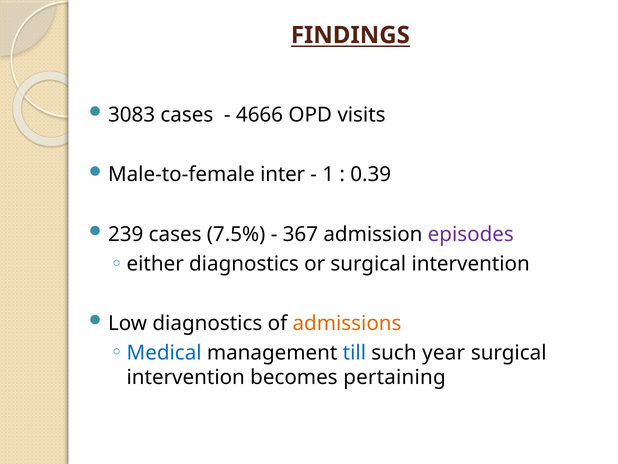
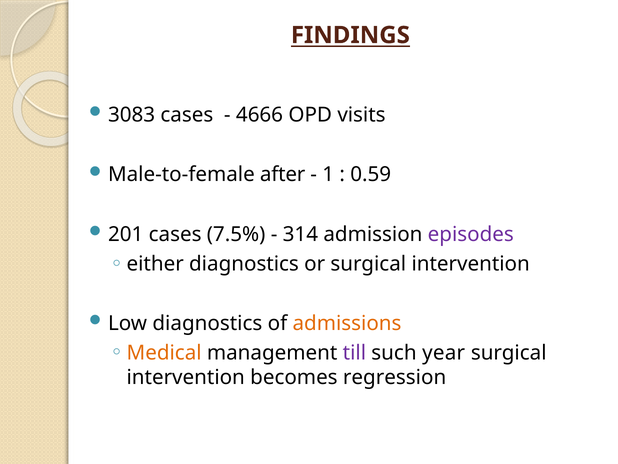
inter: inter -> after (283, 174)
0.39: 0.39 -> 0.59 (371, 174)
239: 239 -> 201 (126, 234)
367: 367 -> 314 (300, 234)
Medical colour: blue -> orange (164, 352)
till colour: blue -> purple (354, 352)
pertaining: pertaining -> regression (395, 377)
